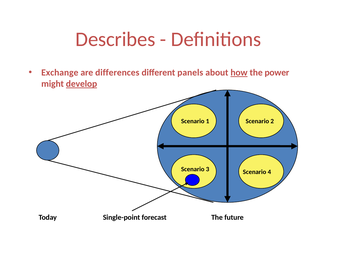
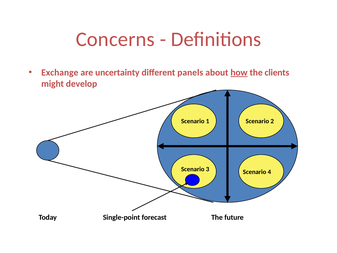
Describes: Describes -> Concerns (115, 39)
differences: differences -> uncertainty (117, 73)
power: power -> clients (277, 73)
develop underline: present -> none (82, 84)
